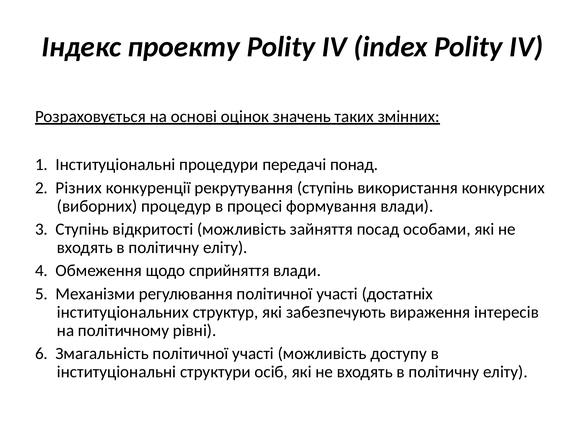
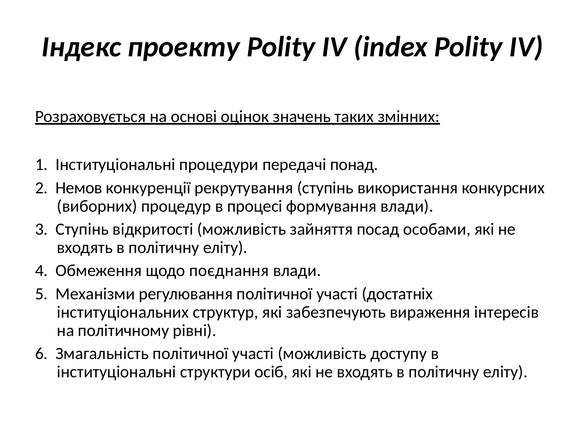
Різних: Різних -> Немов (79, 188)
сприйняття: сприйняття -> поєднання (229, 271)
